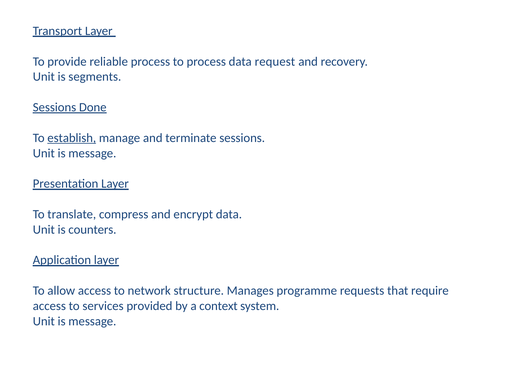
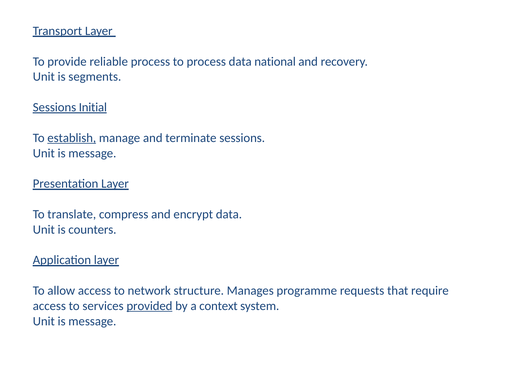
request: request -> national (275, 61)
Done: Done -> Initial (93, 107)
provided underline: none -> present (149, 306)
